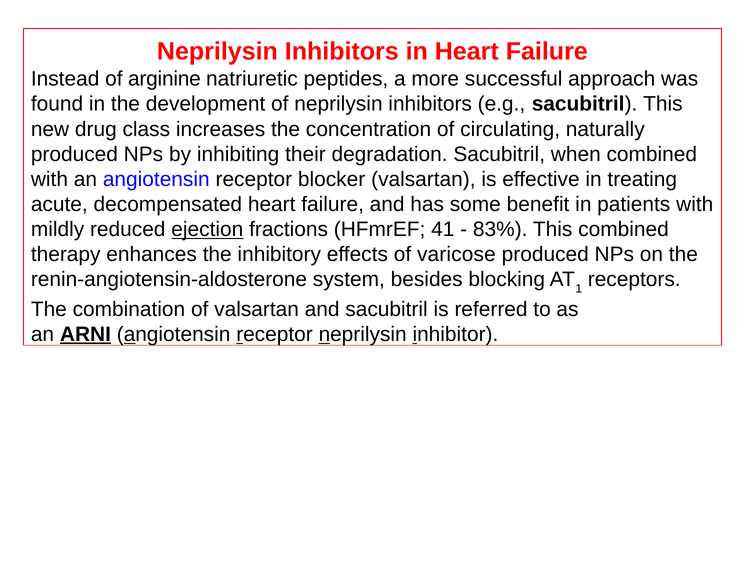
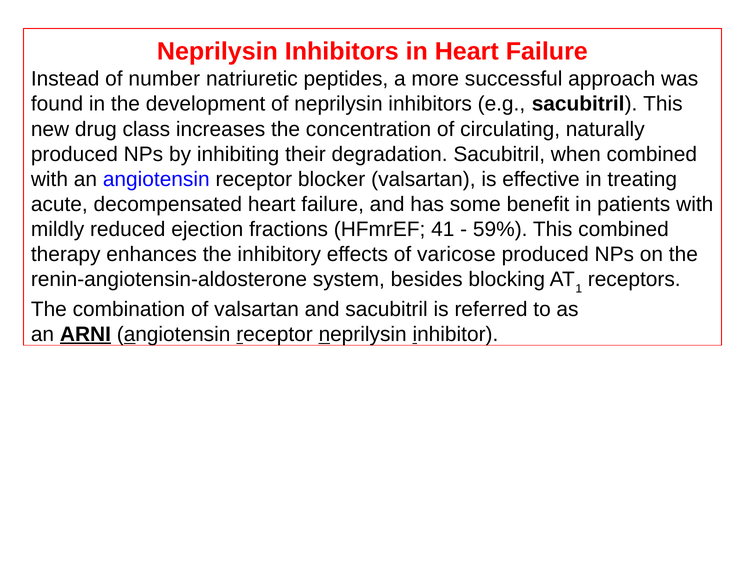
arginine: arginine -> number (164, 79)
ejection underline: present -> none (207, 229)
83%: 83% -> 59% (500, 229)
